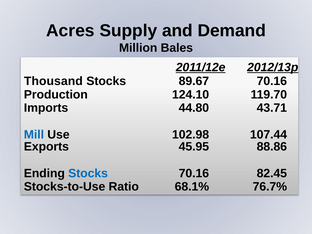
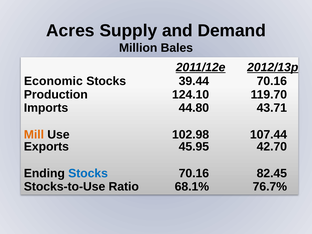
Thousand: Thousand -> Economic (53, 81)
89.67: 89.67 -> 39.44 (194, 81)
Mill colour: blue -> orange (34, 135)
88.86: 88.86 -> 42.70 (272, 147)
